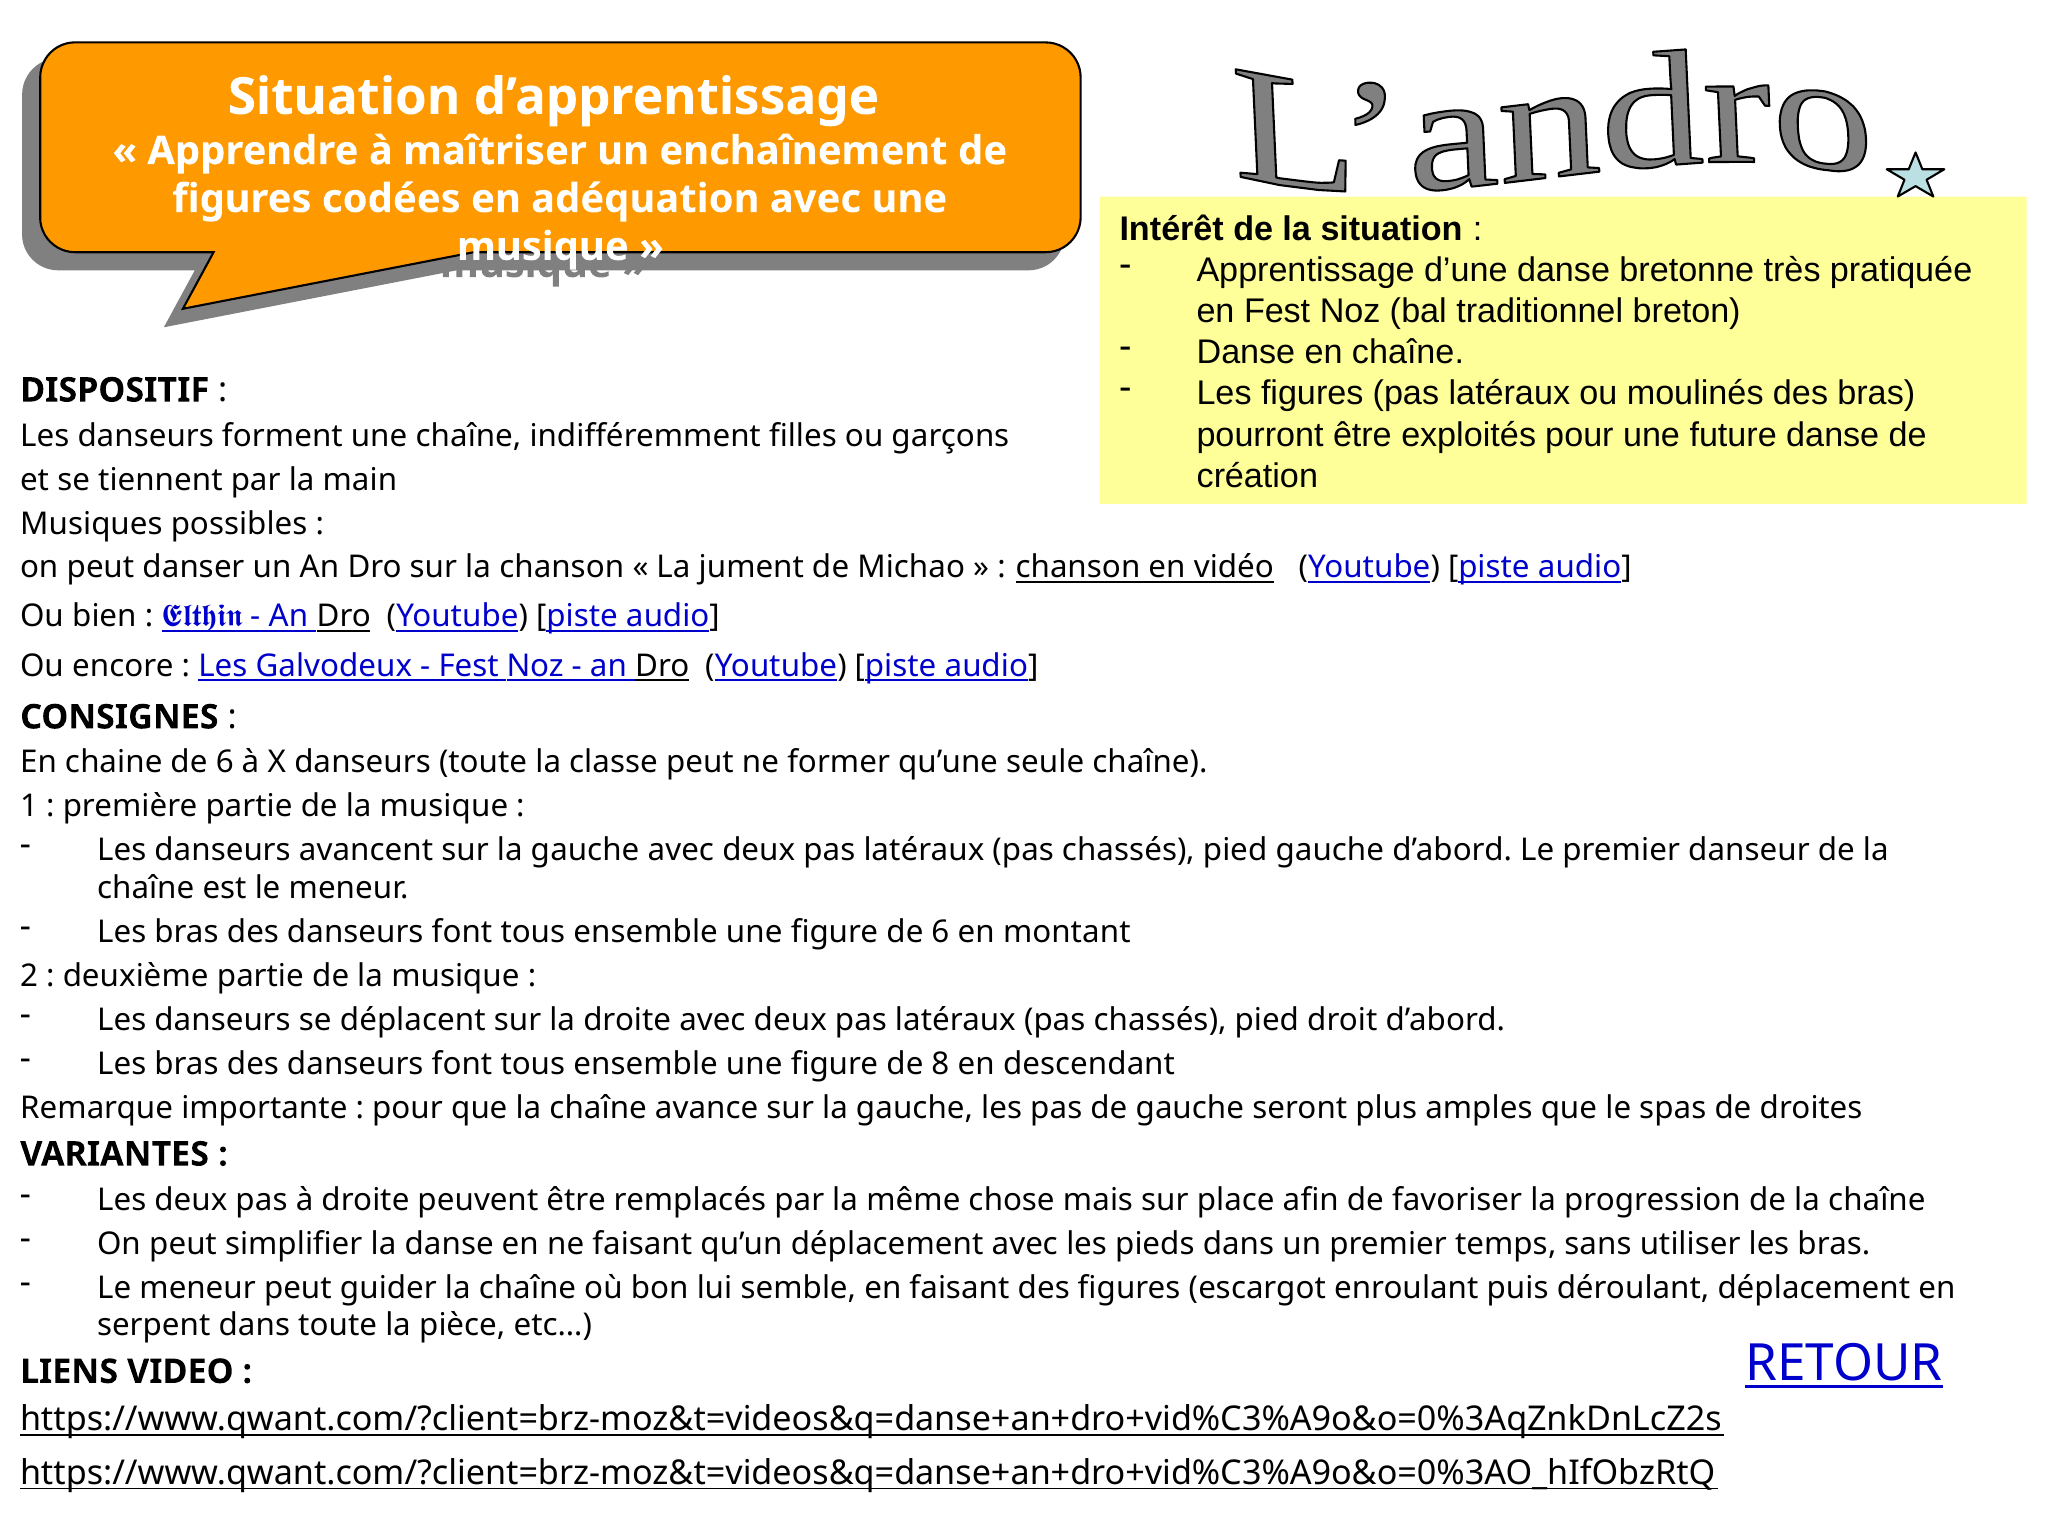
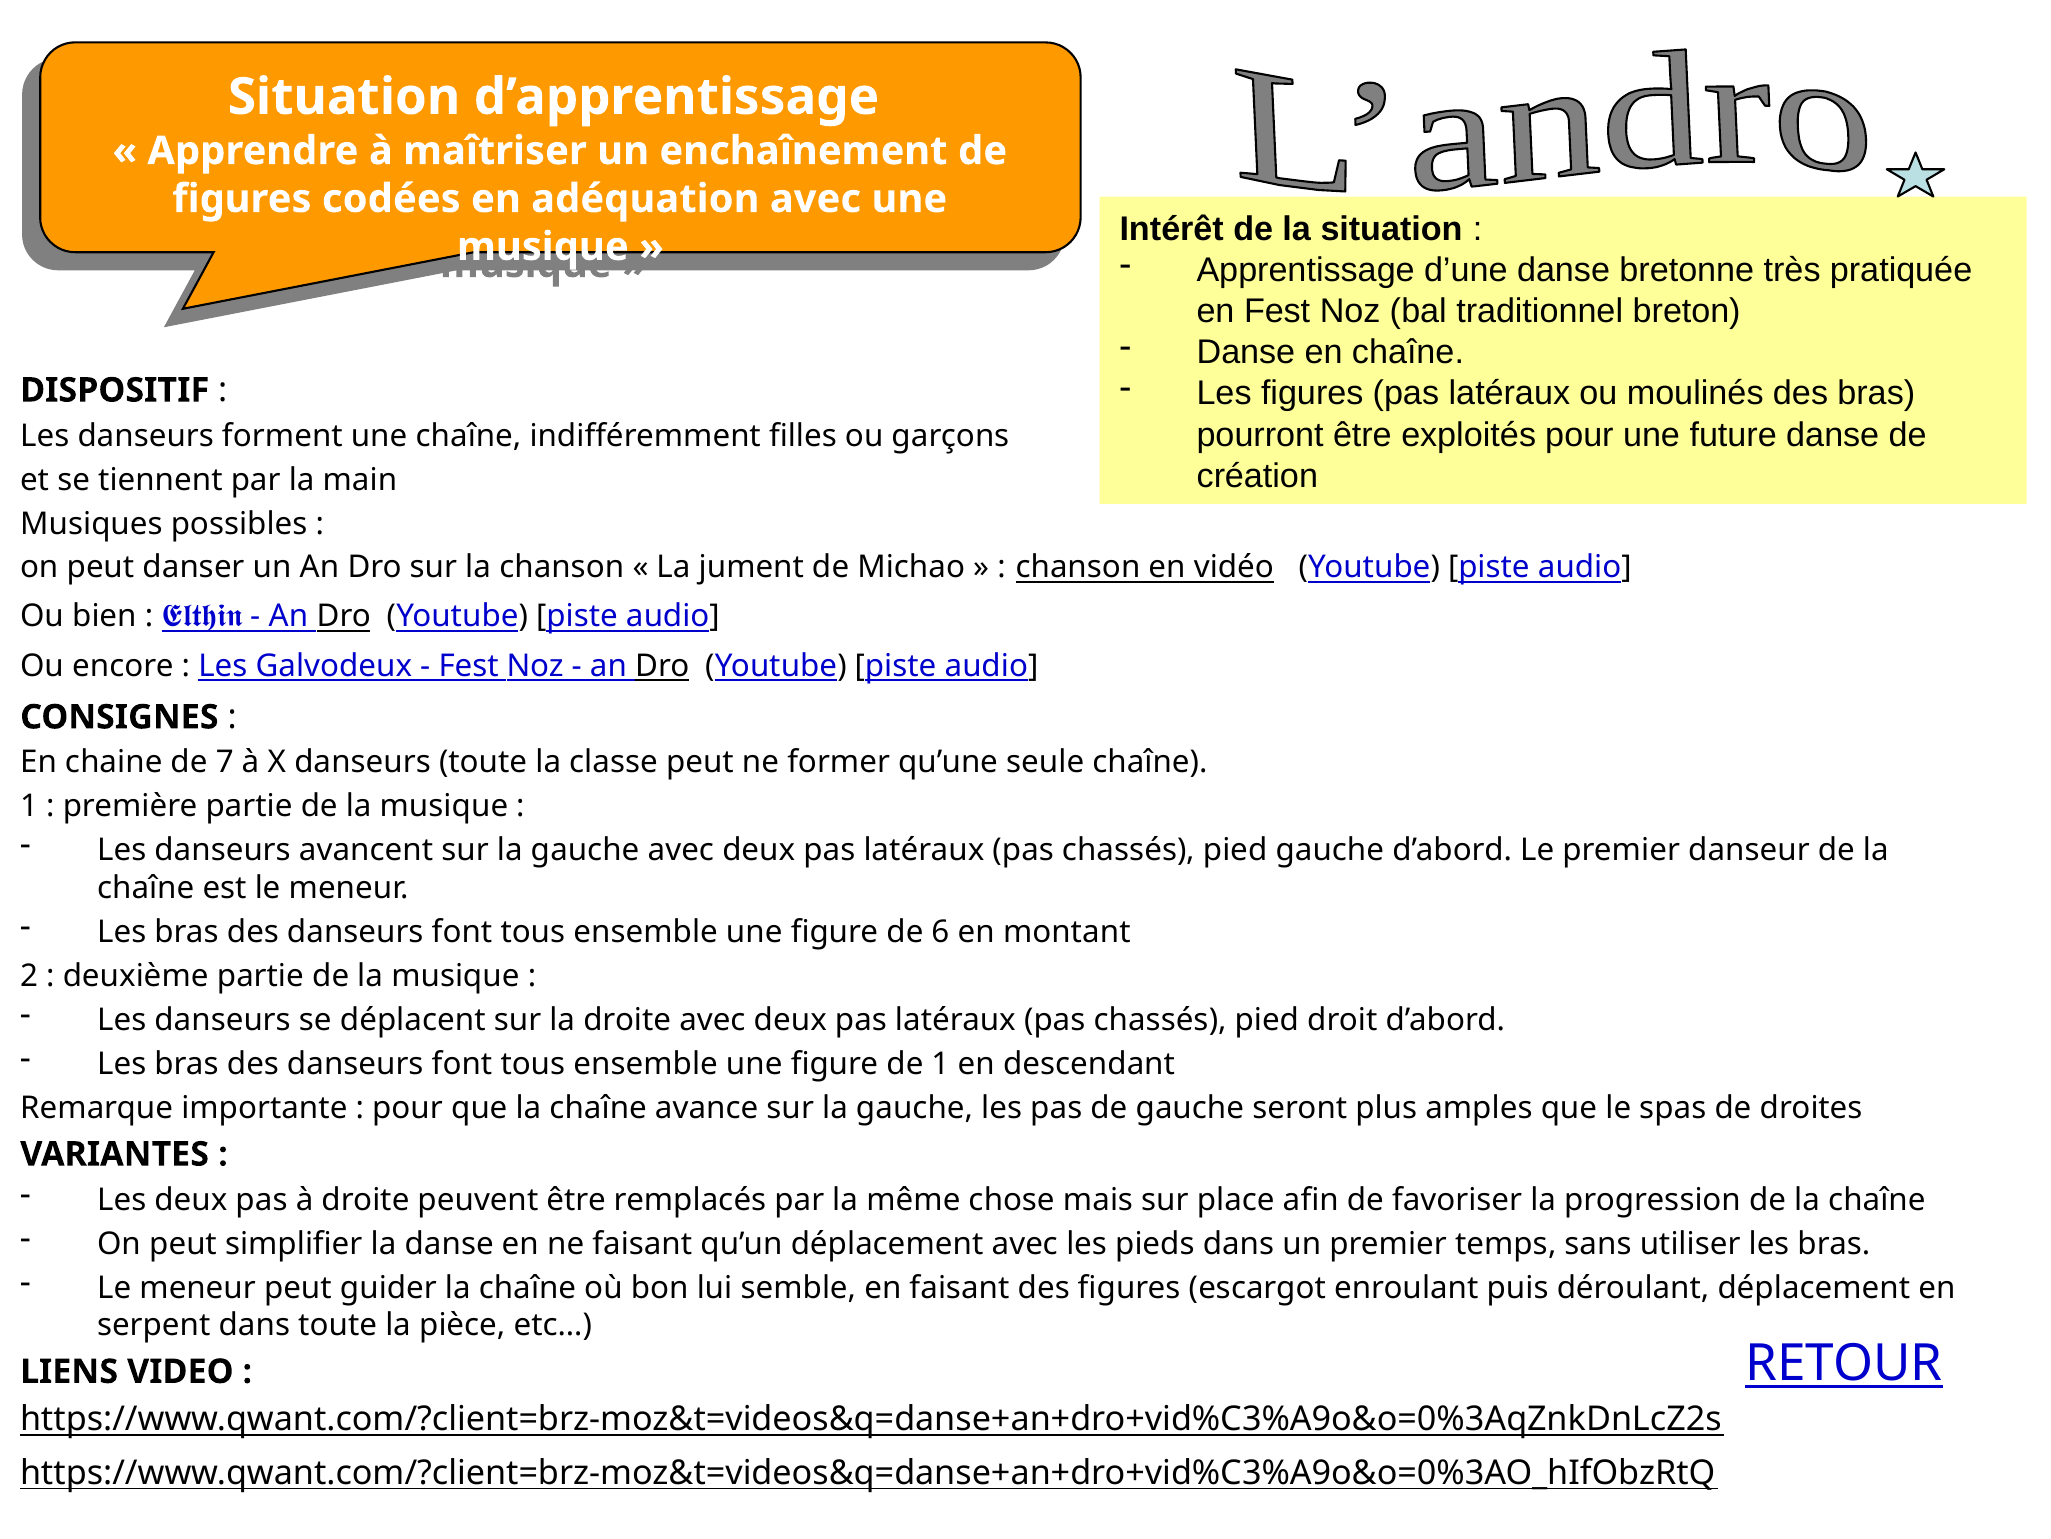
chaine de 6: 6 -> 7 (225, 762)
de 8: 8 -> 1 (940, 1063)
